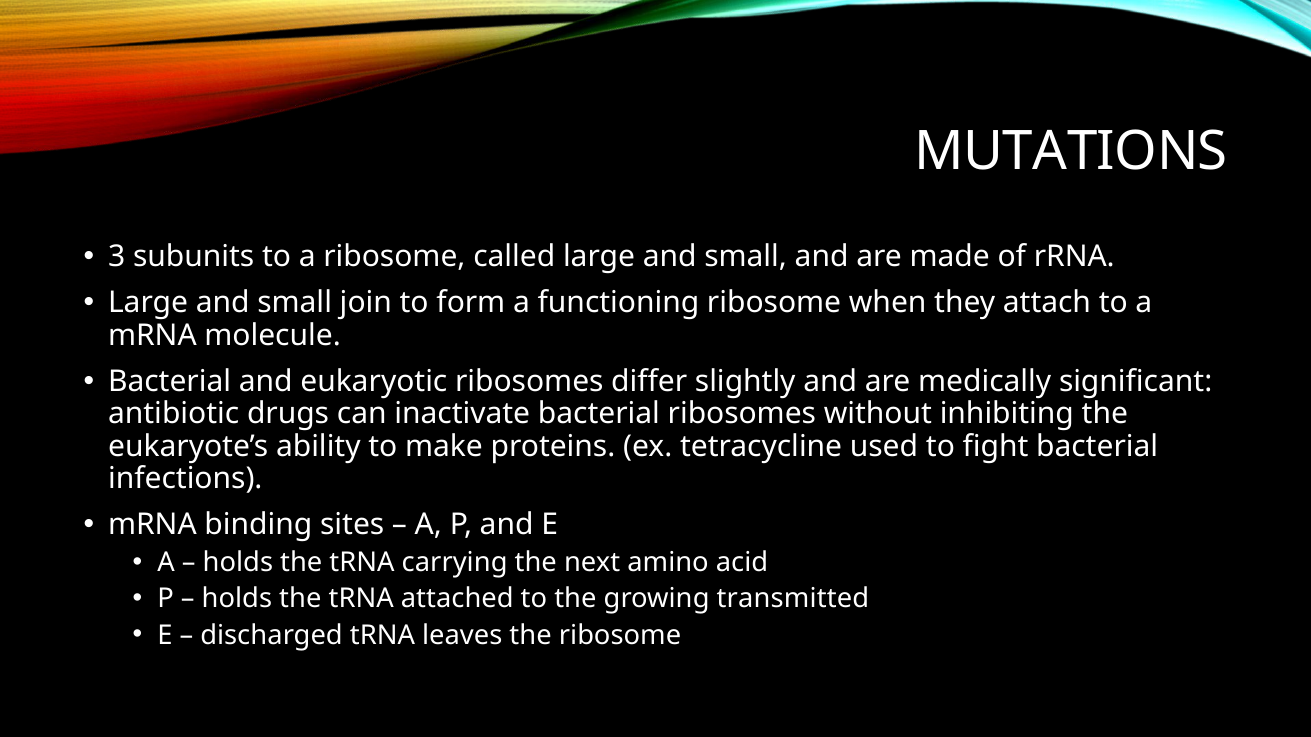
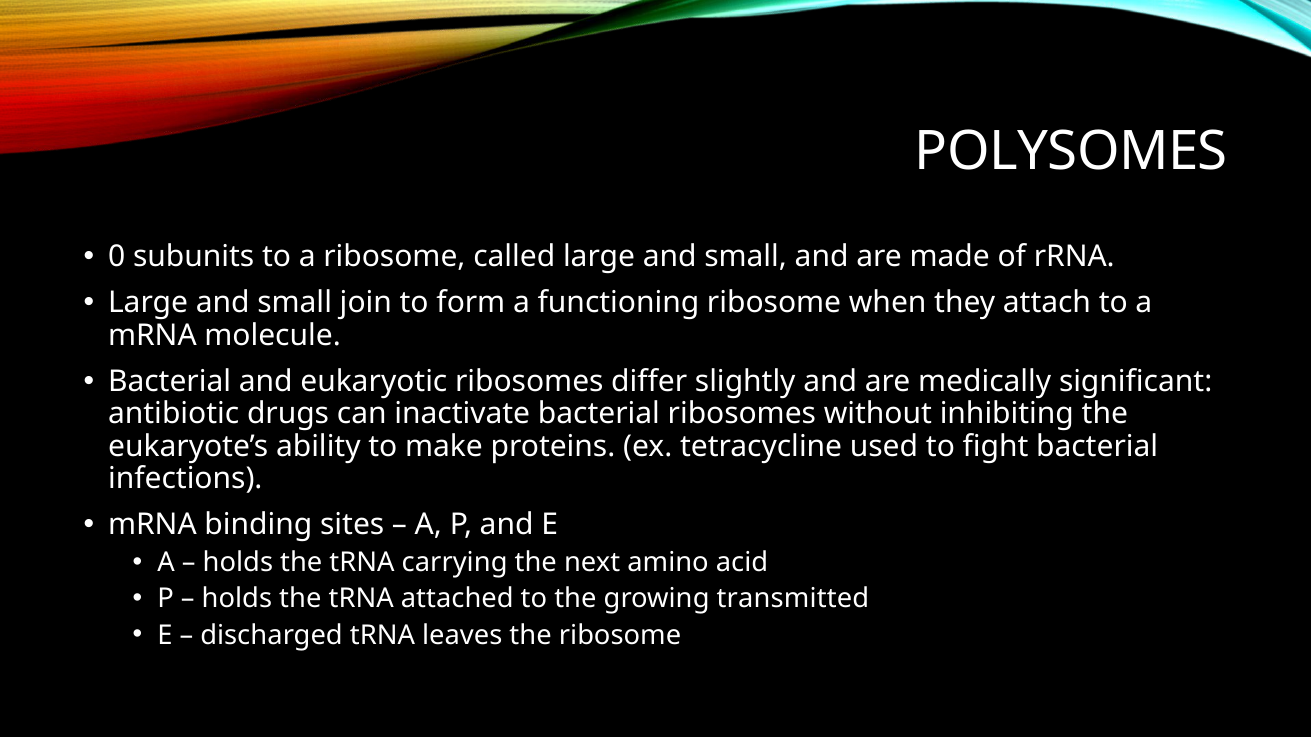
MUTATIONS: MUTATIONS -> POLYSOMES (1071, 151)
3: 3 -> 0 (117, 257)
